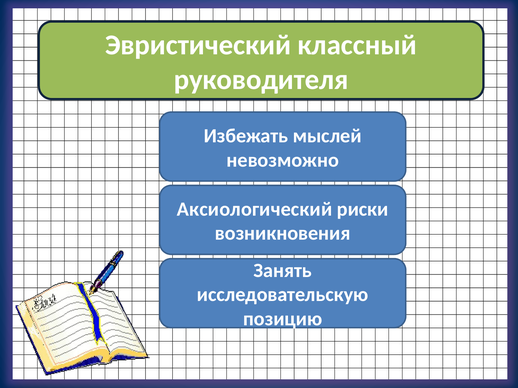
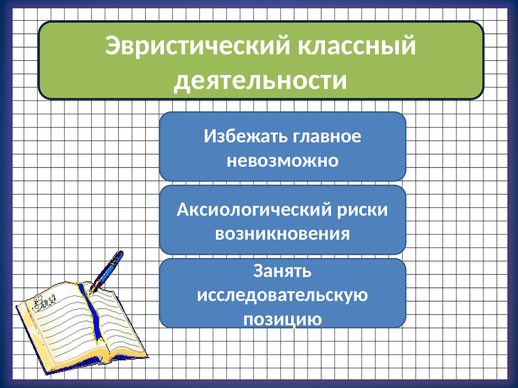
руководителя: руководителя -> деятельности (261, 80)
мыслей: мыслей -> главное (327, 136)
